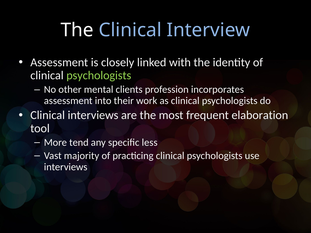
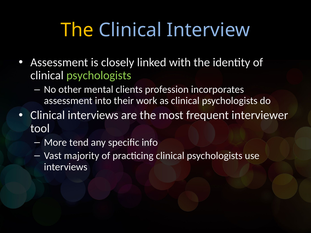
The colour: white -> yellow (77, 30)
elaboration: elaboration -> interviewer (260, 115)
less: less -> info (150, 143)
